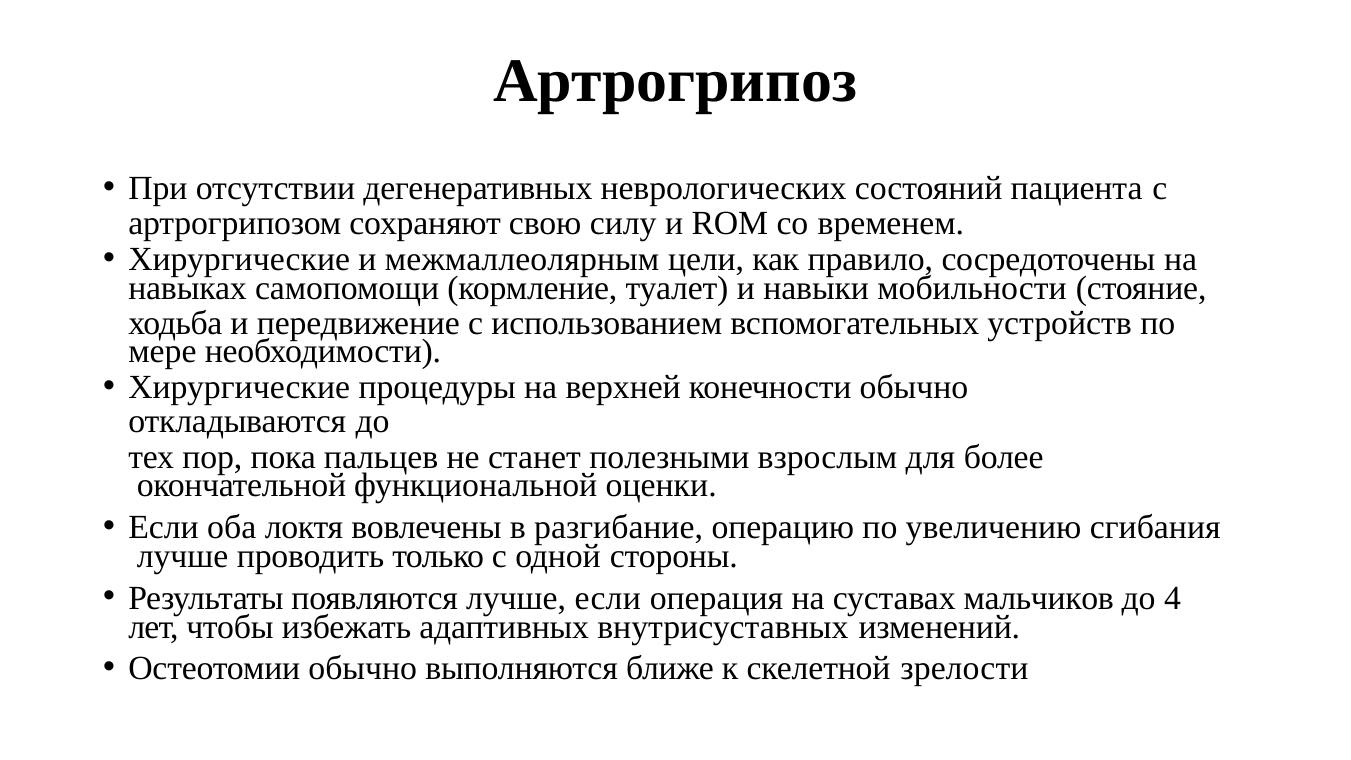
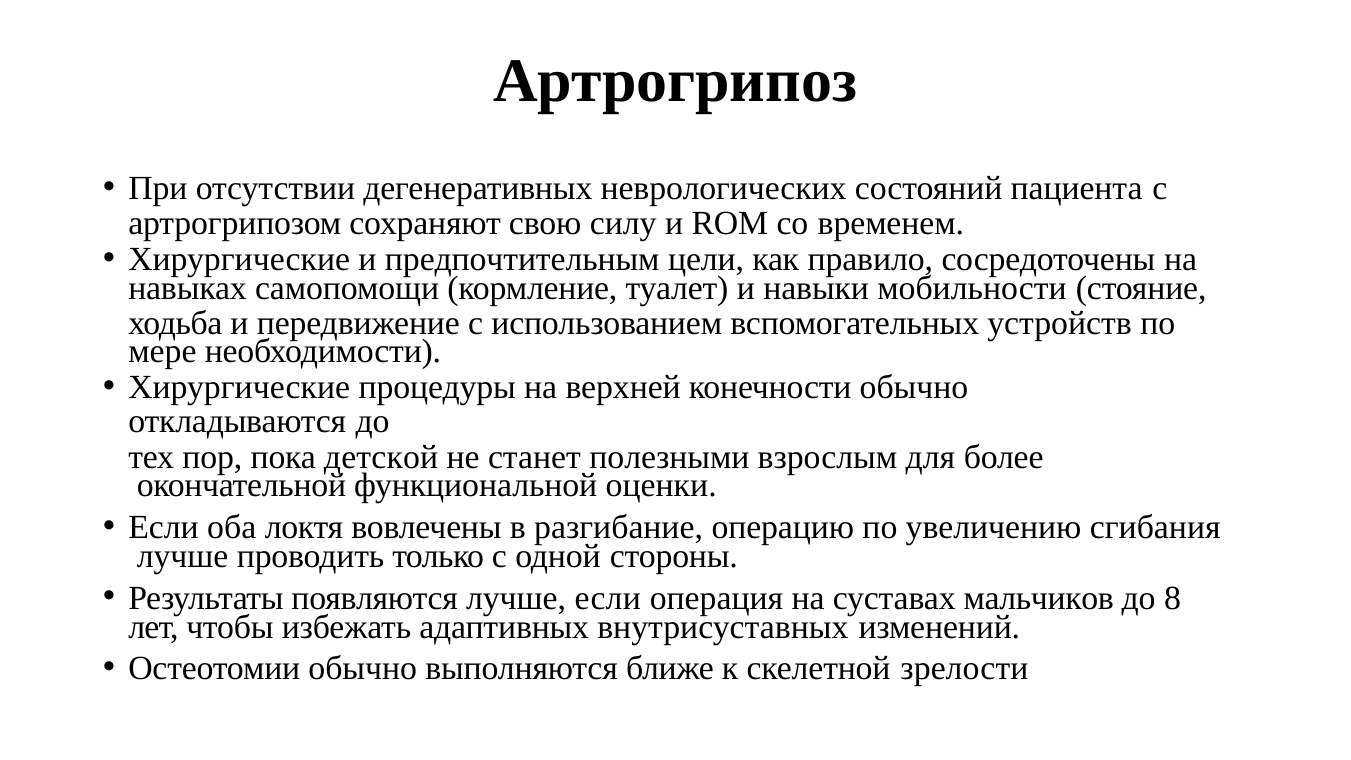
межмаллеолярным: межмаллеолярным -> предпочтительным (522, 260)
пальцев: пальцев -> детской (381, 457)
4: 4 -> 8 (1173, 599)
